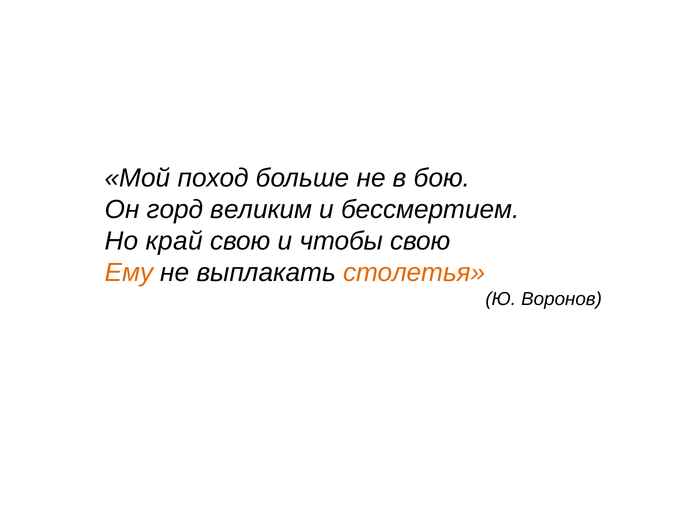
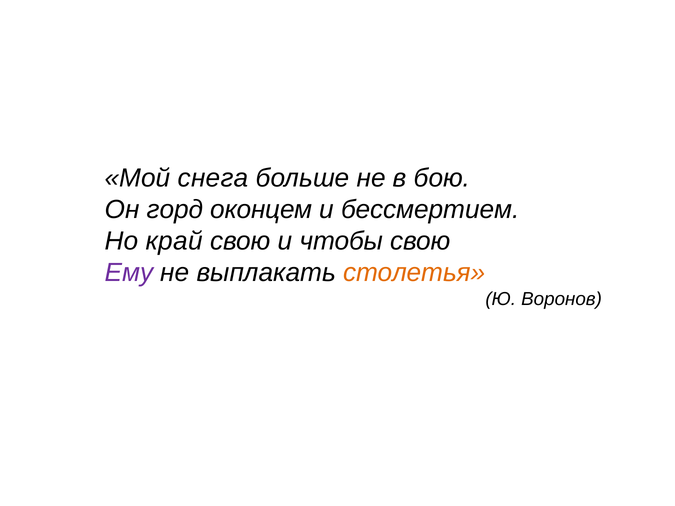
поход: поход -> снега (213, 178)
великим: великим -> оконцем (261, 210)
Ему colour: orange -> purple (129, 273)
